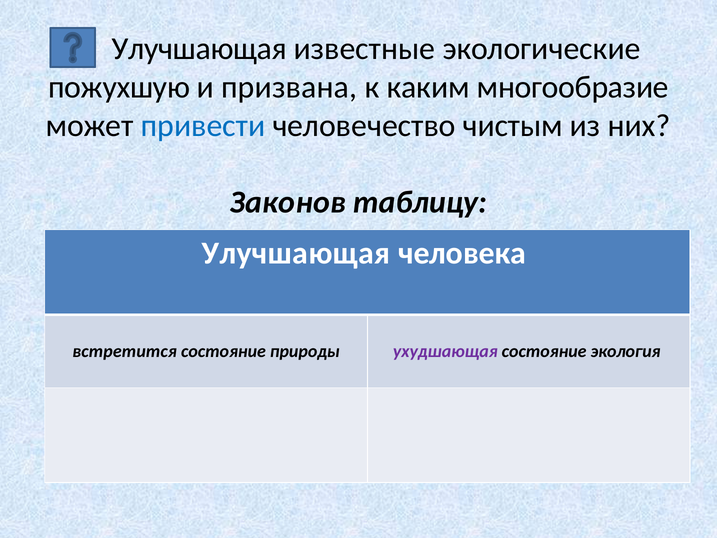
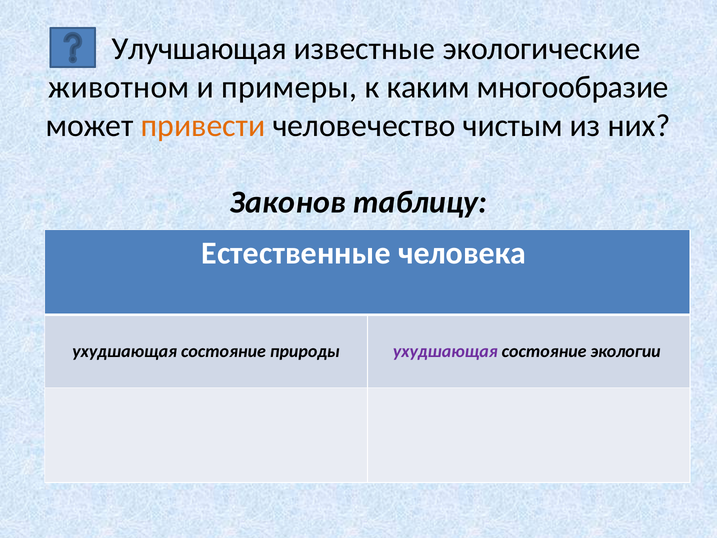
пожухшую: пожухшую -> животном (119, 87)
призвана: призвана -> примеры (289, 87)
привести colour: blue -> orange (203, 125)
Улучшающая: Улучшающая -> Естественные (296, 253)
встретится: встретится -> ухудшающая (125, 351)
экология: экология -> экологии (626, 351)
